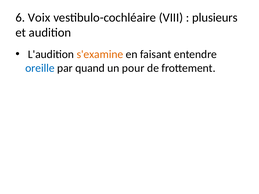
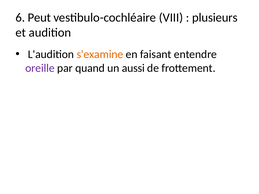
Voix: Voix -> Peut (39, 18)
oreille colour: blue -> purple (40, 68)
pour: pour -> aussi (133, 68)
